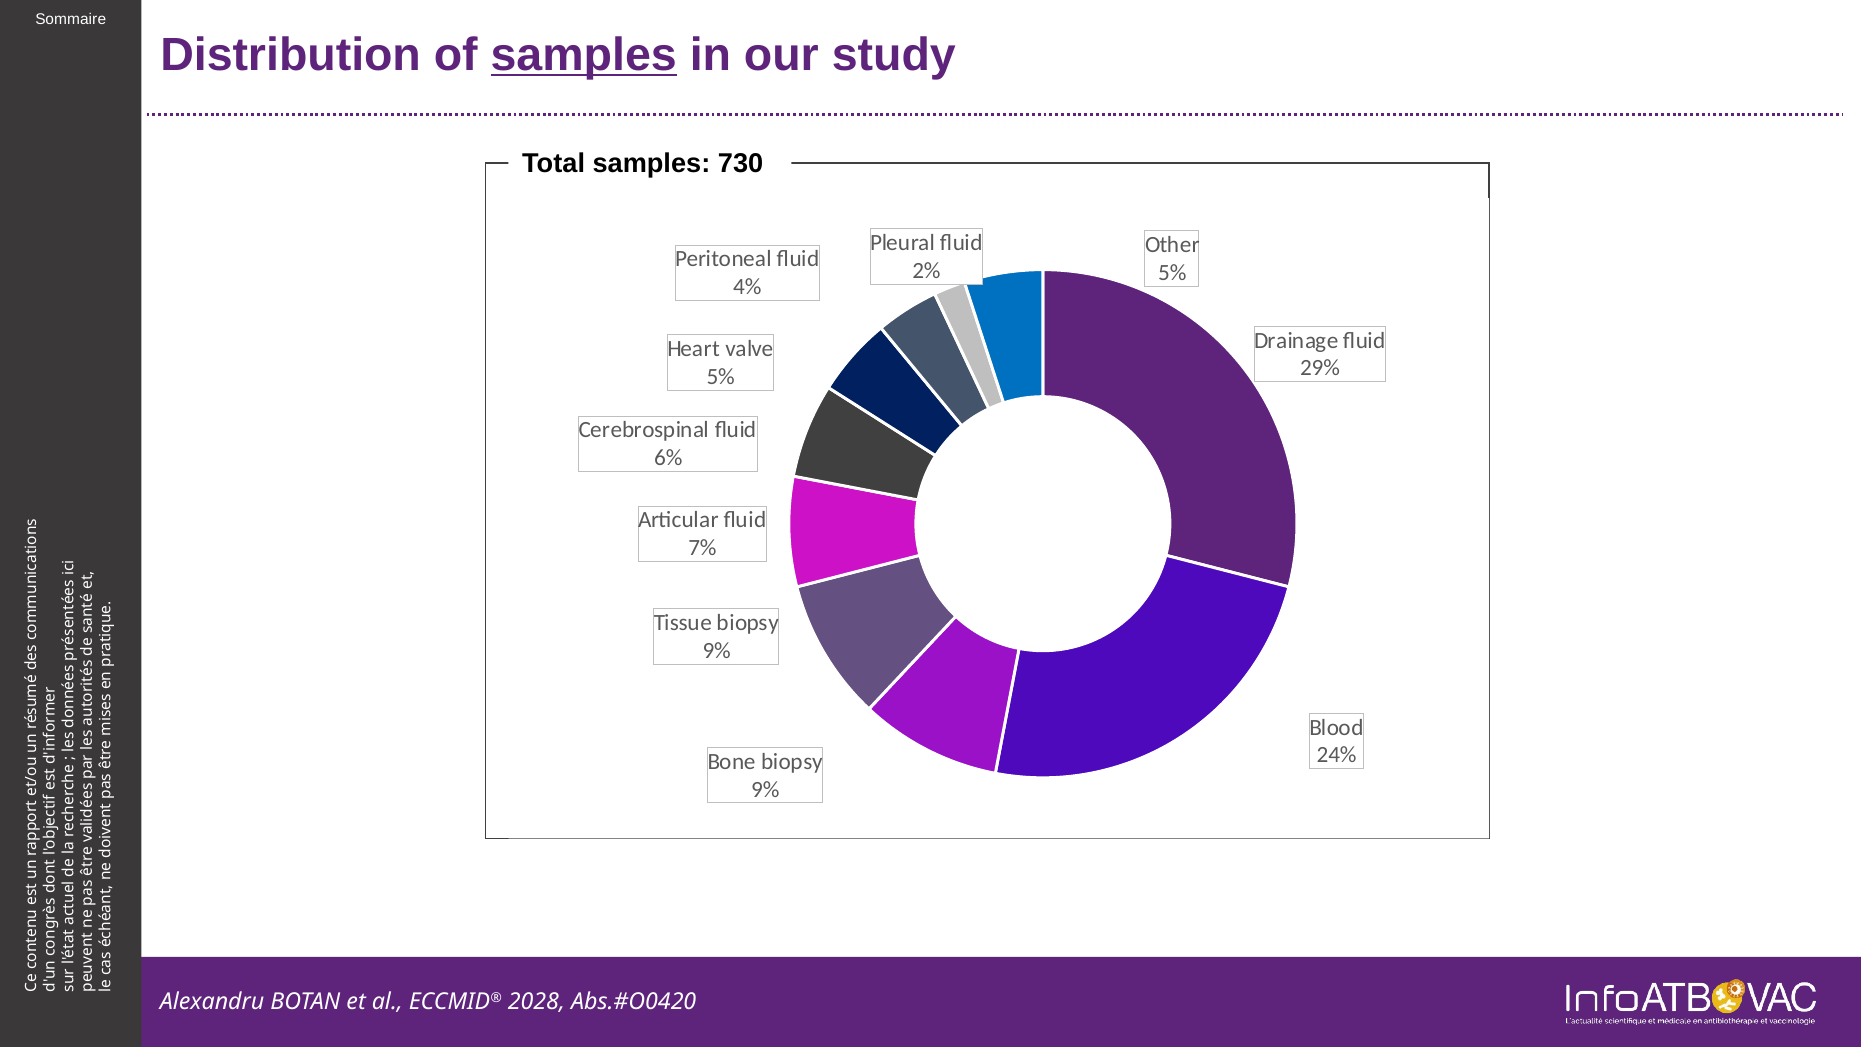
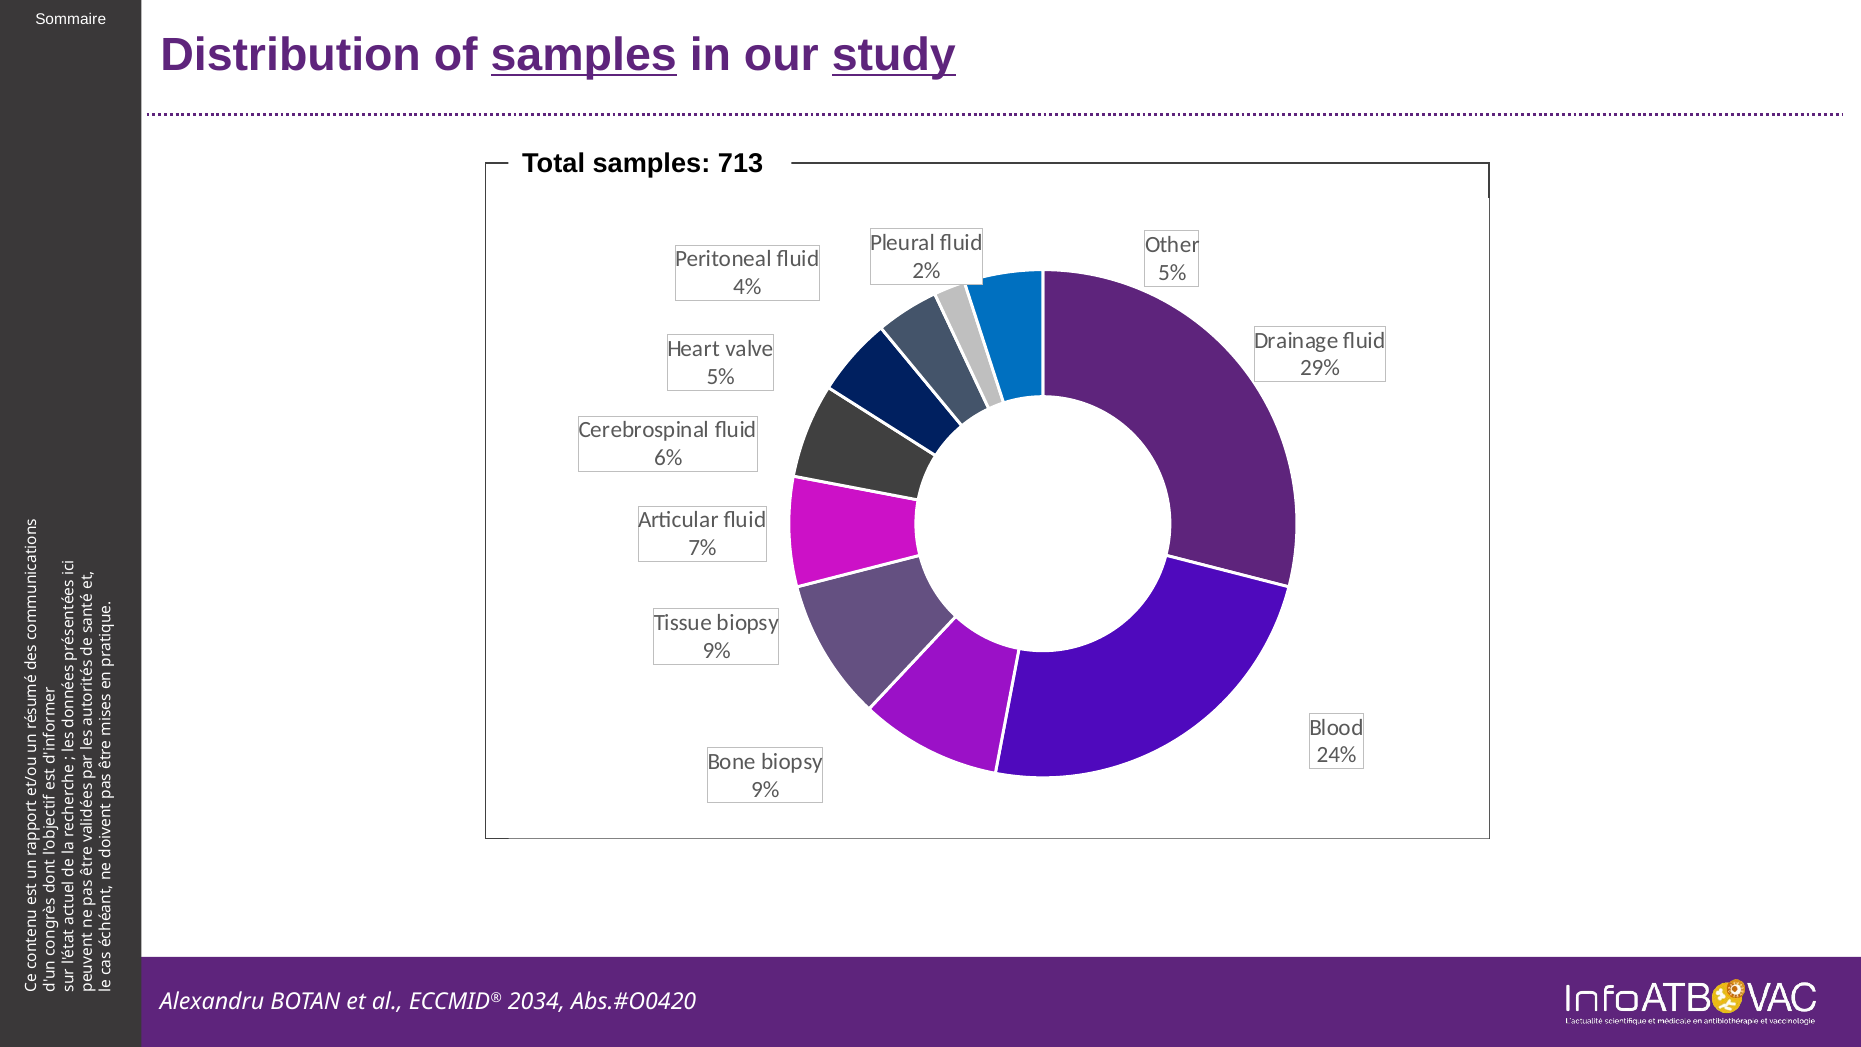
study underline: none -> present (894, 55)
730: 730 -> 713 (741, 164)
2028: 2028 -> 2034 (536, 1002)
